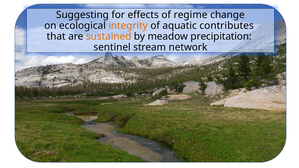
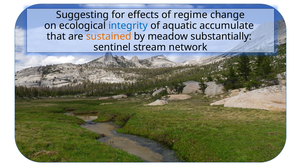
integrity colour: orange -> blue (128, 26)
contributes: contributes -> accumulate (227, 26)
precipitation: precipitation -> substantially (221, 36)
